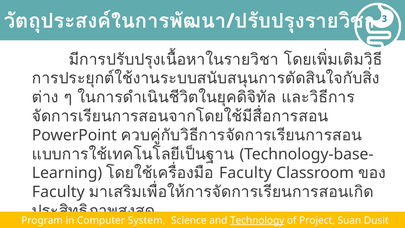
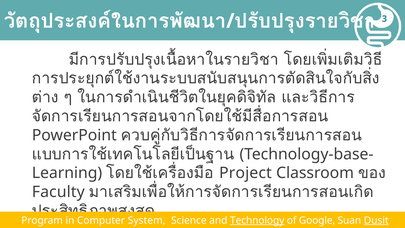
Faculty: Faculty -> Project (245, 173)
Project: Project -> Google (317, 220)
Dusit underline: none -> present (376, 220)
